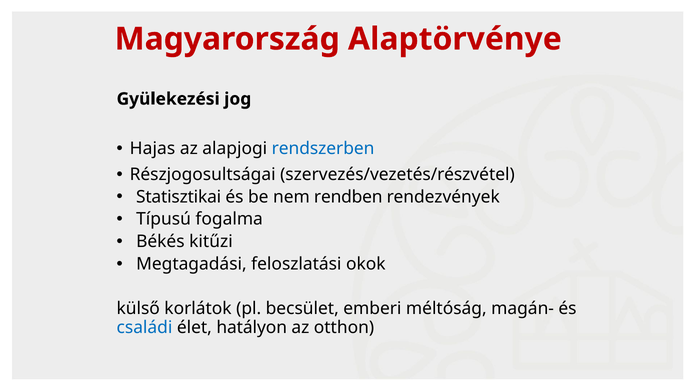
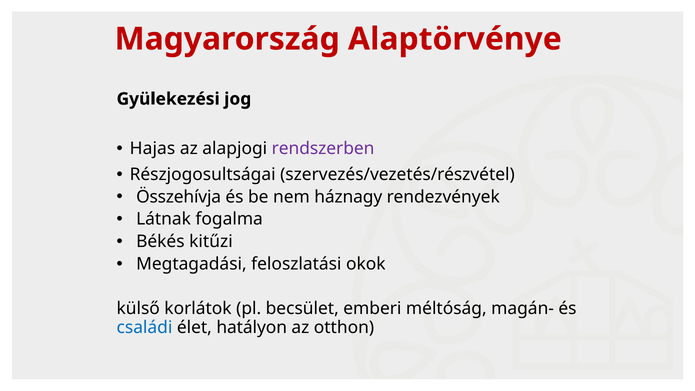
rendszerben colour: blue -> purple (323, 148)
Statisztikai: Statisztikai -> Összehívja (179, 197)
rendben: rendben -> háznagy (348, 197)
Típusú: Típusú -> Látnak (164, 219)
